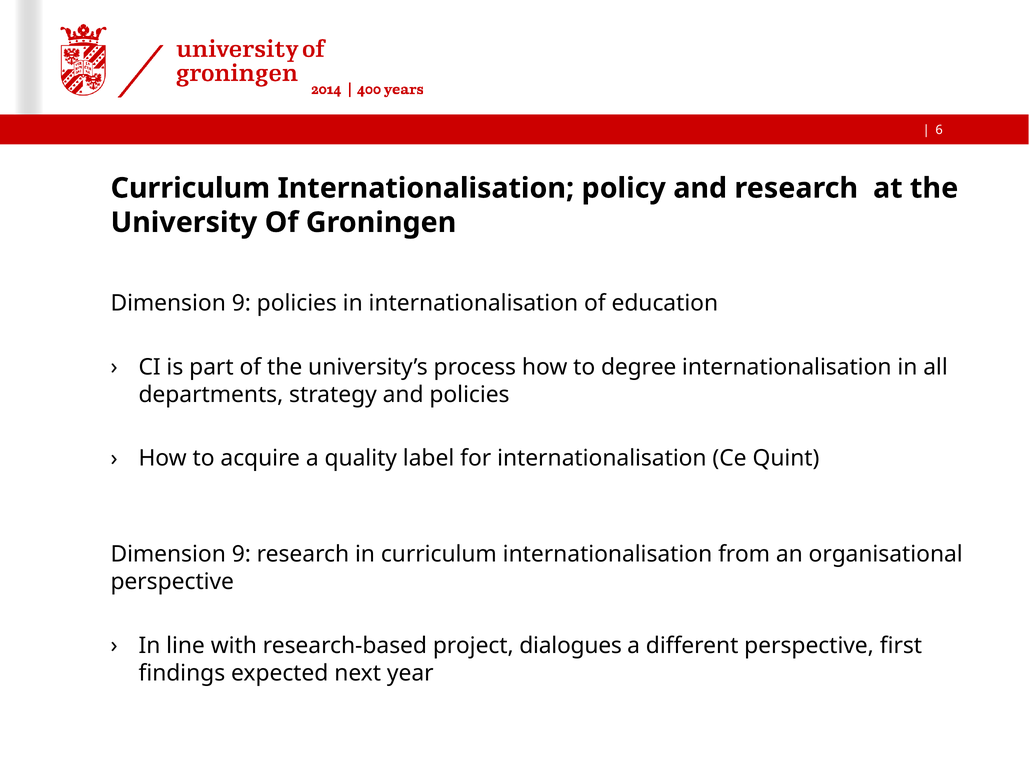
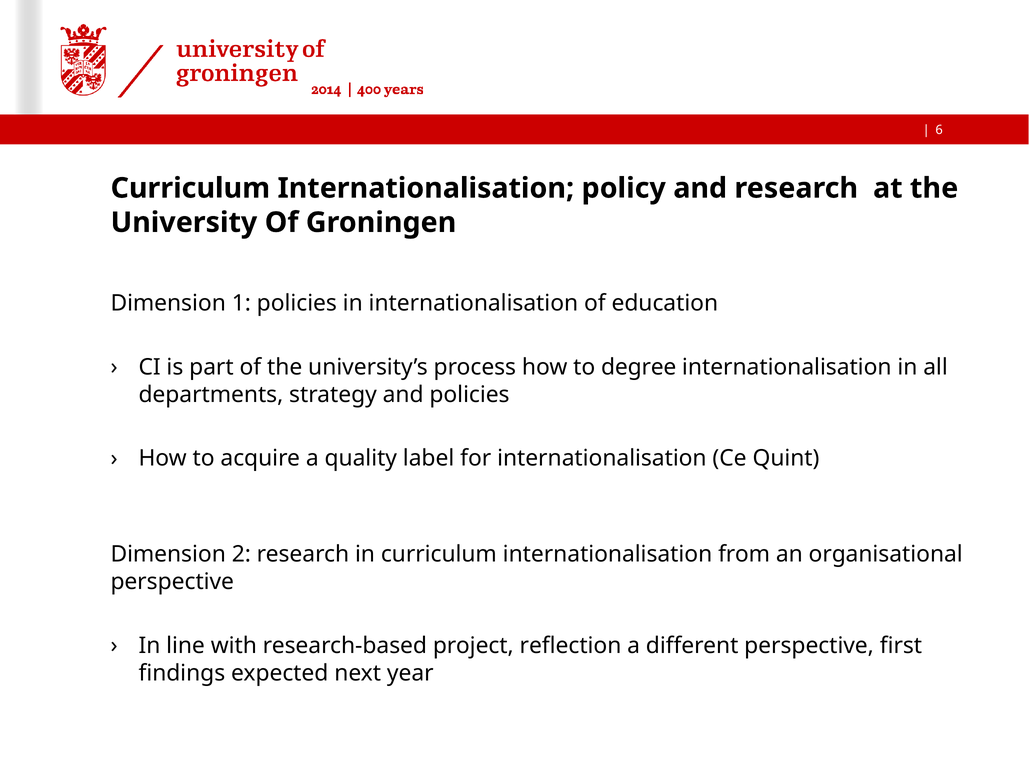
9: 9 -> 1 (241, 303)
9: 9 -> 2 (241, 555)
dialogues: dialogues -> reflection (570, 646)
